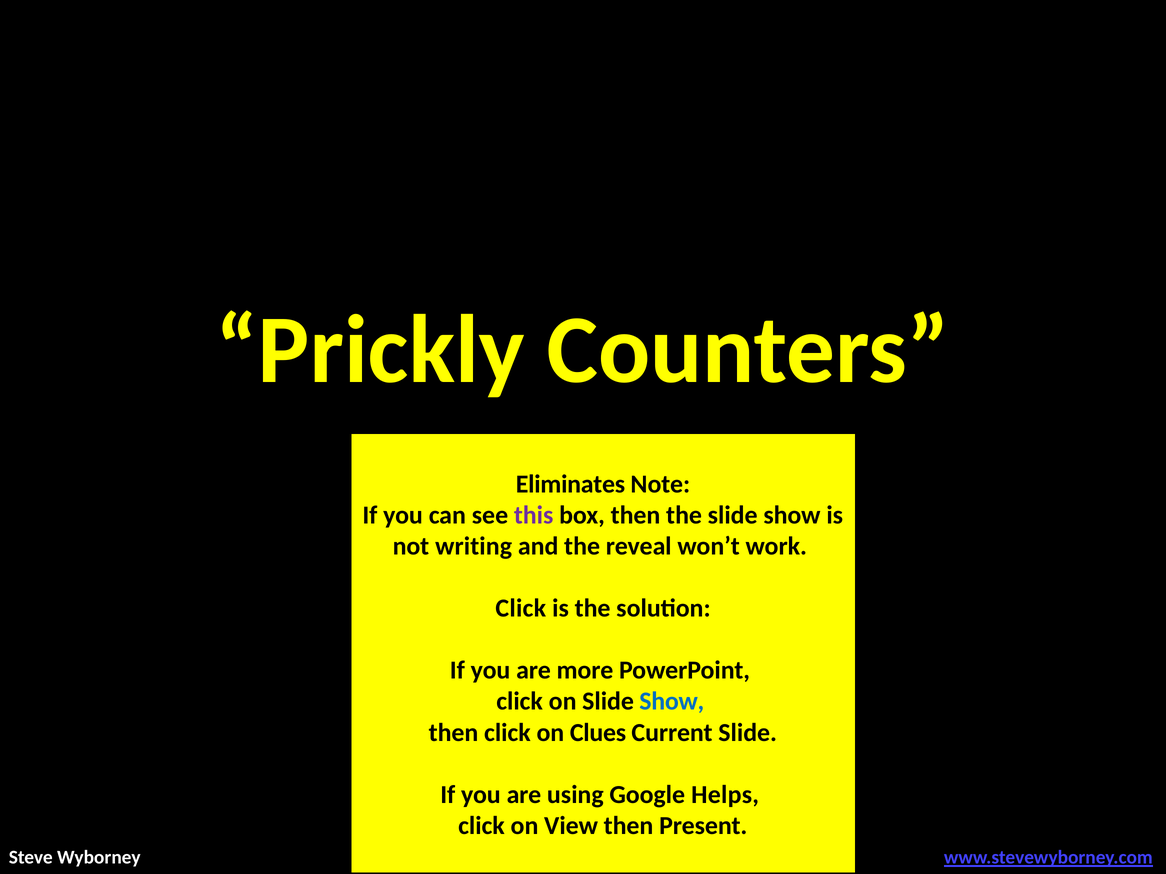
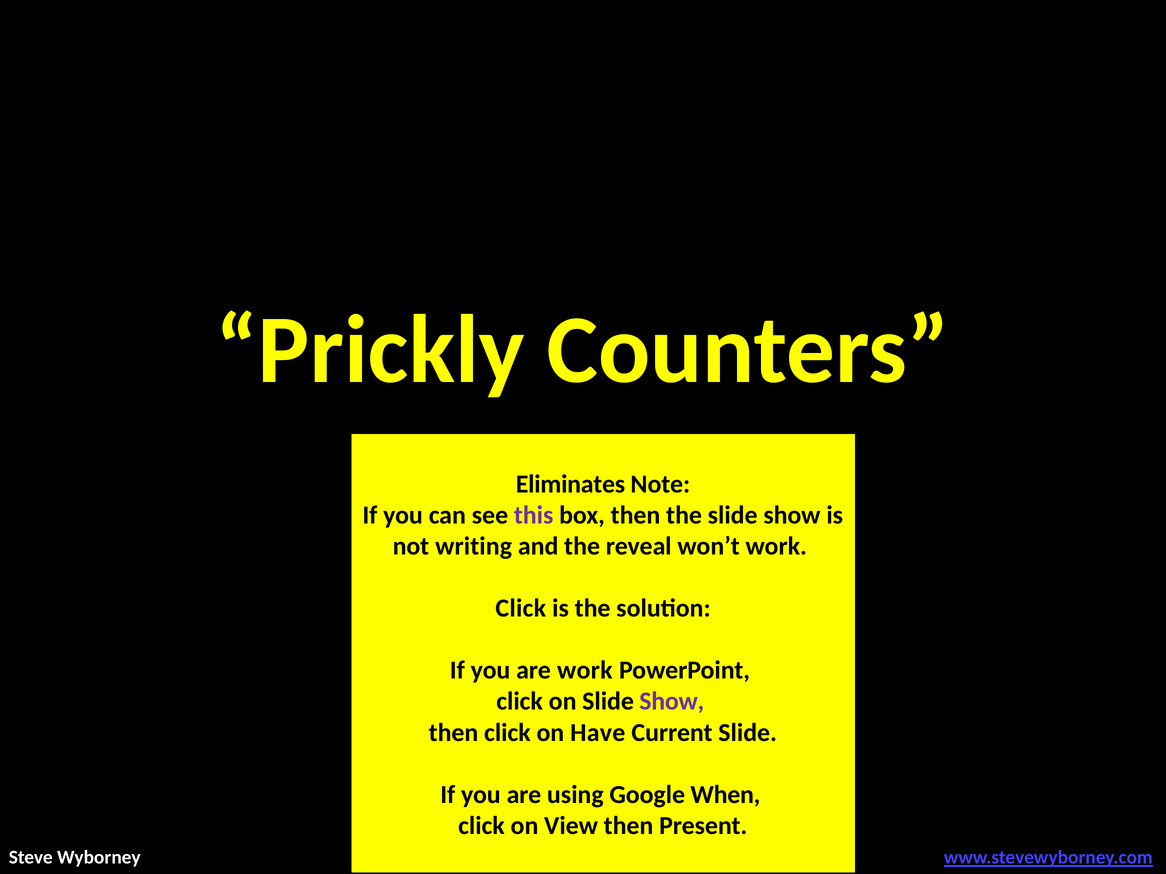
are more: more -> work (585, 671)
Show colour: blue -> purple (672, 702)
Clues: Clues -> Have (598, 733)
Helps: Helps -> When (725, 795)
